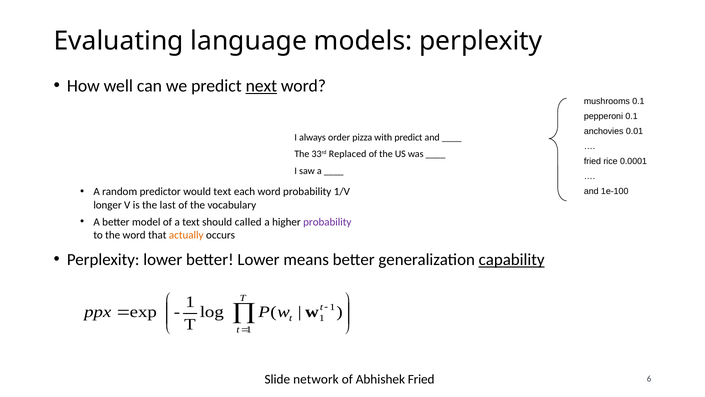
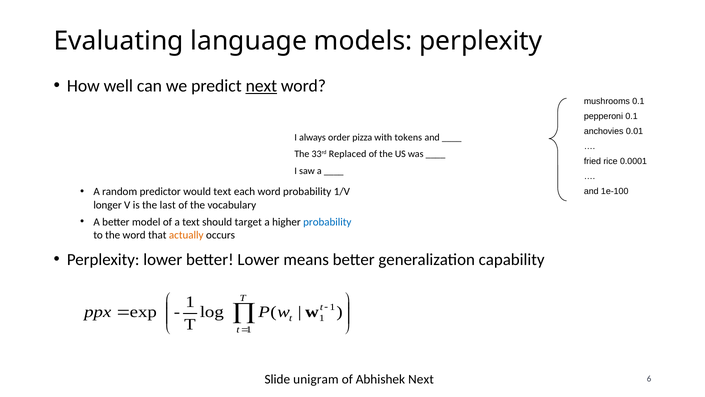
with predict: predict -> tokens (408, 137)
called: called -> target (248, 222)
probability colour: purple -> blue (327, 222)
capability underline: present -> none (512, 259)
network: network -> unigram (316, 379)
Abhishek Fried: Fried -> Next (421, 379)
